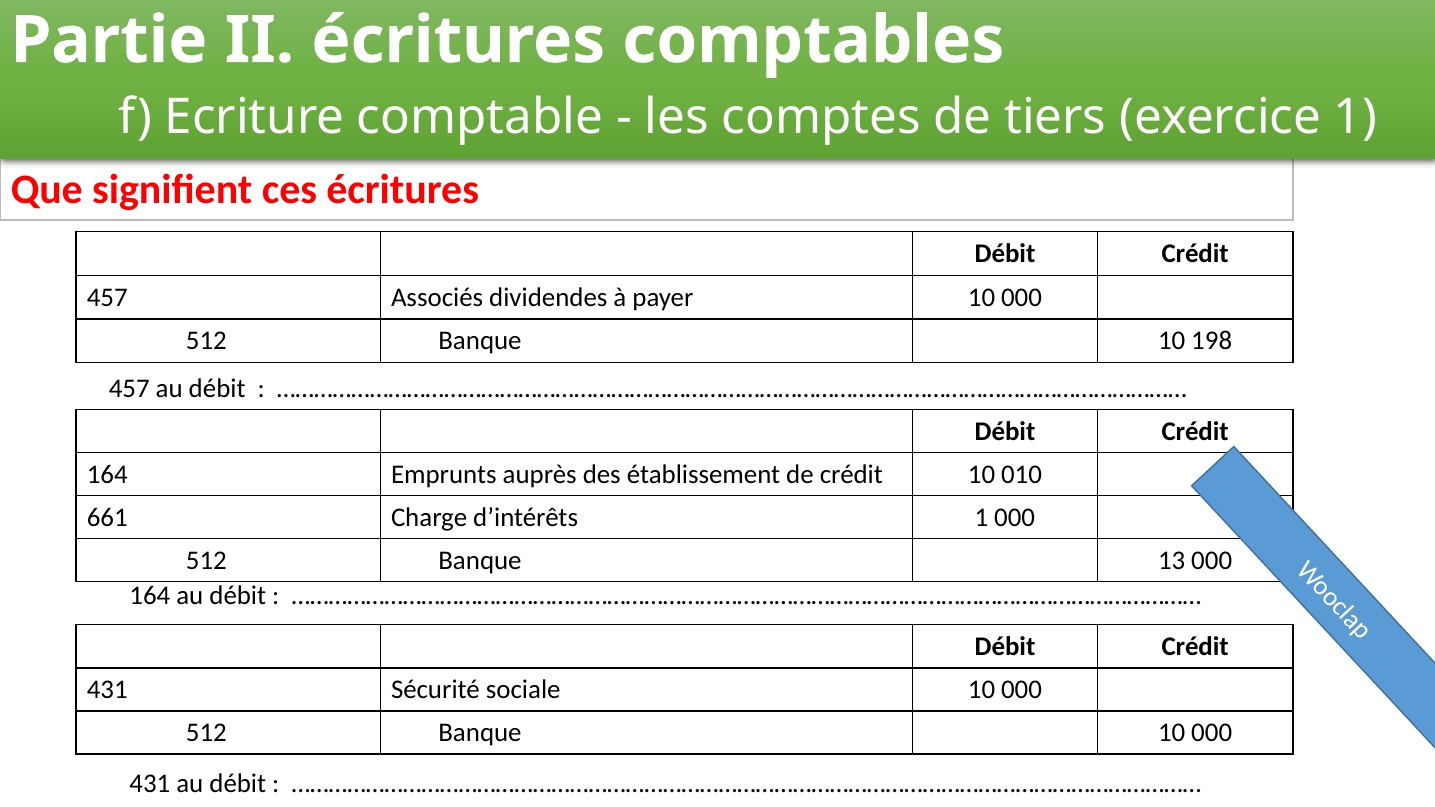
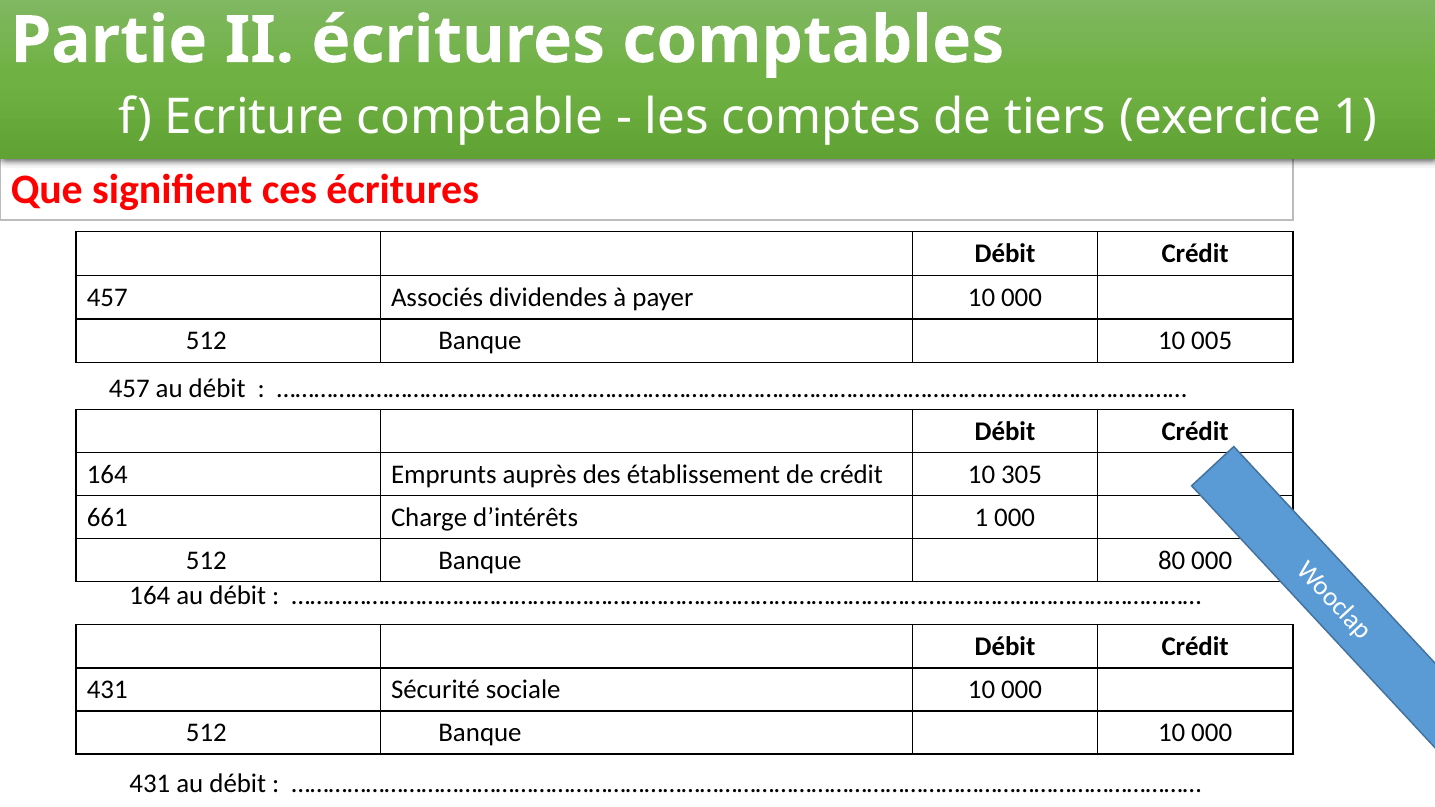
198: 198 -> 005 (1212, 341)
010: 010 -> 305 (1022, 475)
13: 13 -> 80 (1172, 561)
